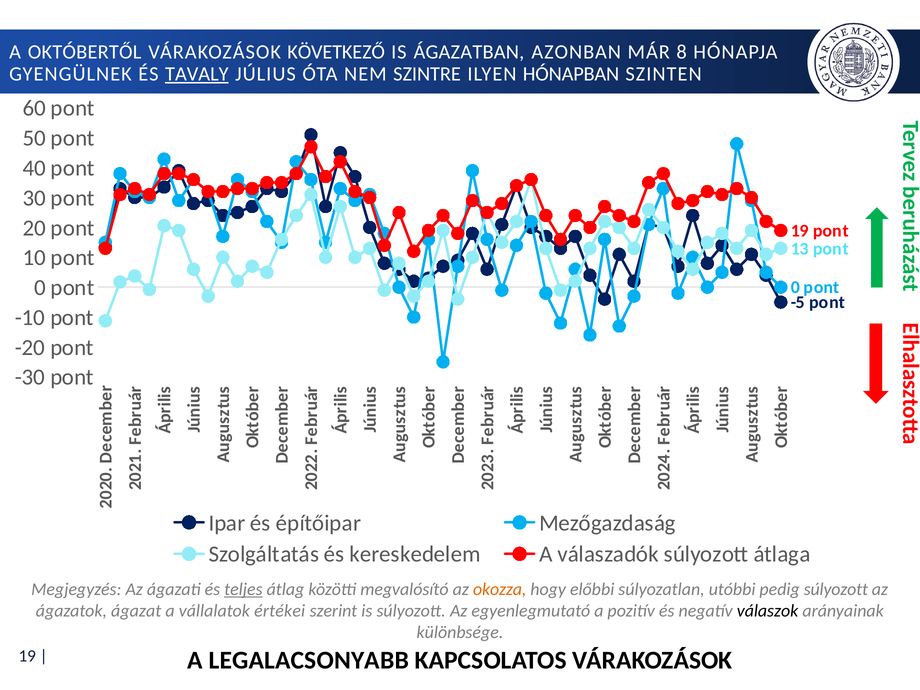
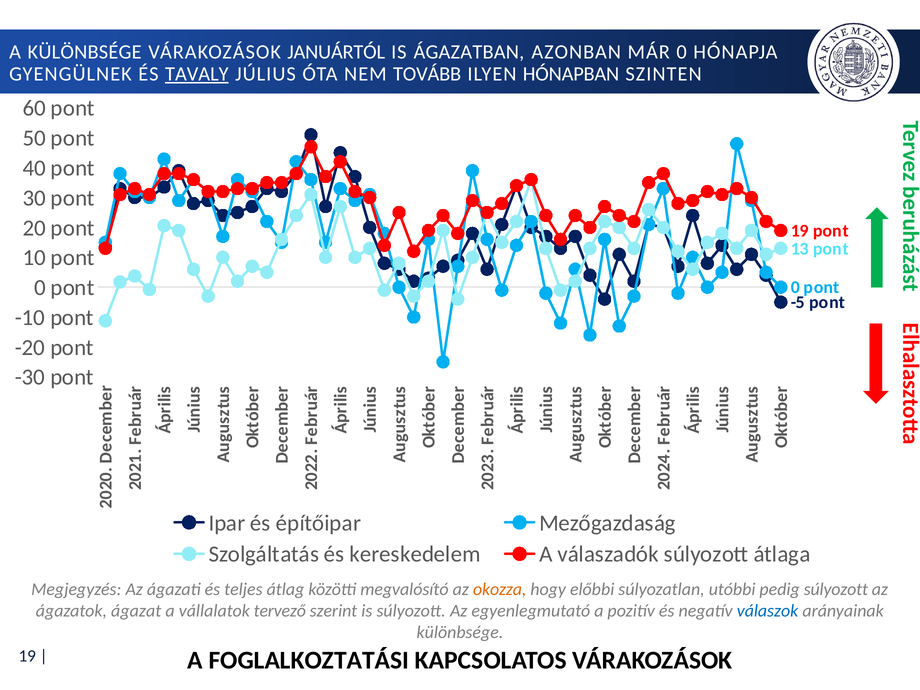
A OKTÓBERTŐL: OKTÓBERTŐL -> KÜLÖNBSÉGE (85, 52)
KÖVETKEZŐ: KÖVETKEZŐ -> JANUÁRTÓL (336, 52)
MÁR 8: 8 -> 0 (682, 52)
SZINTRE: SZINTRE -> TOVÁBB (427, 74)
teljes underline: present -> none (243, 589)
értékei: értékei -> tervező (280, 611)
válaszok colour: black -> blue (768, 611)
LEGALACSONYABB: LEGALACSONYABB -> FOGLALKOZTATÁSI (309, 660)
